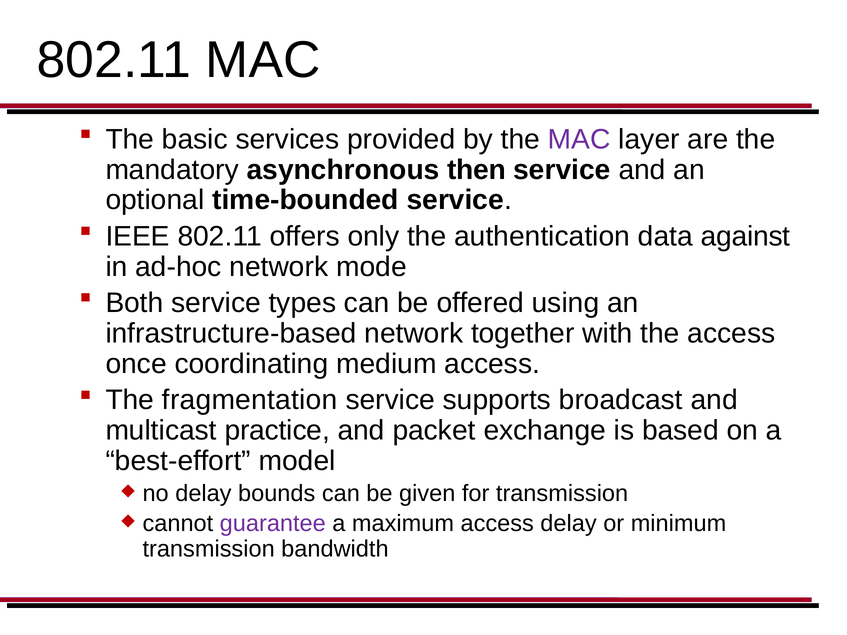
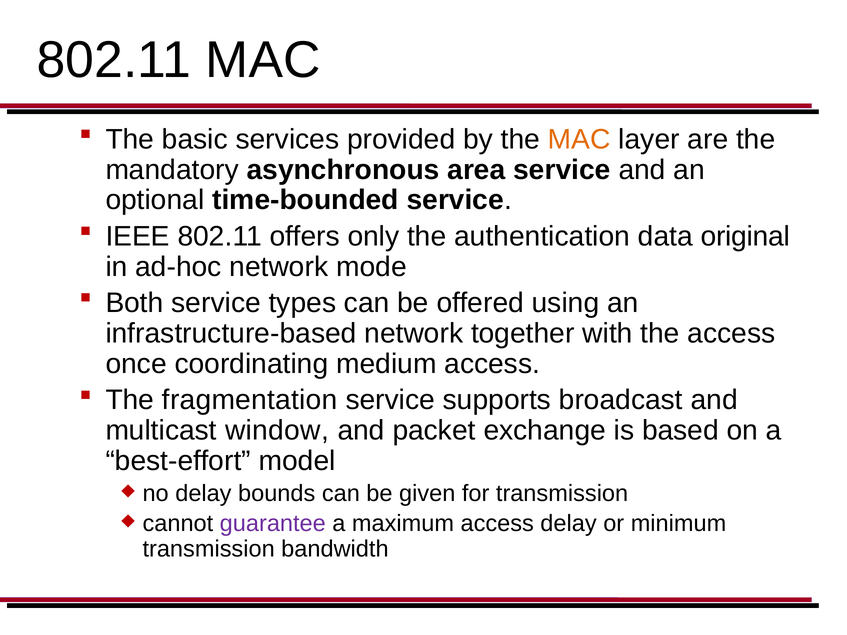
MAC colour: purple -> orange (579, 139)
then: then -> area (476, 170)
against: against -> original (745, 236)
practice: practice -> window (277, 431)
